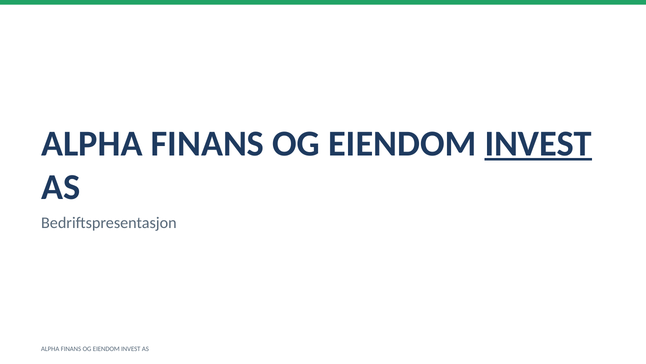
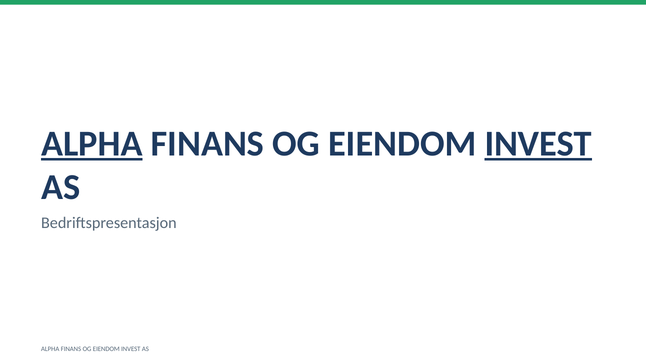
ALPHA underline: none -> present (92, 143)
